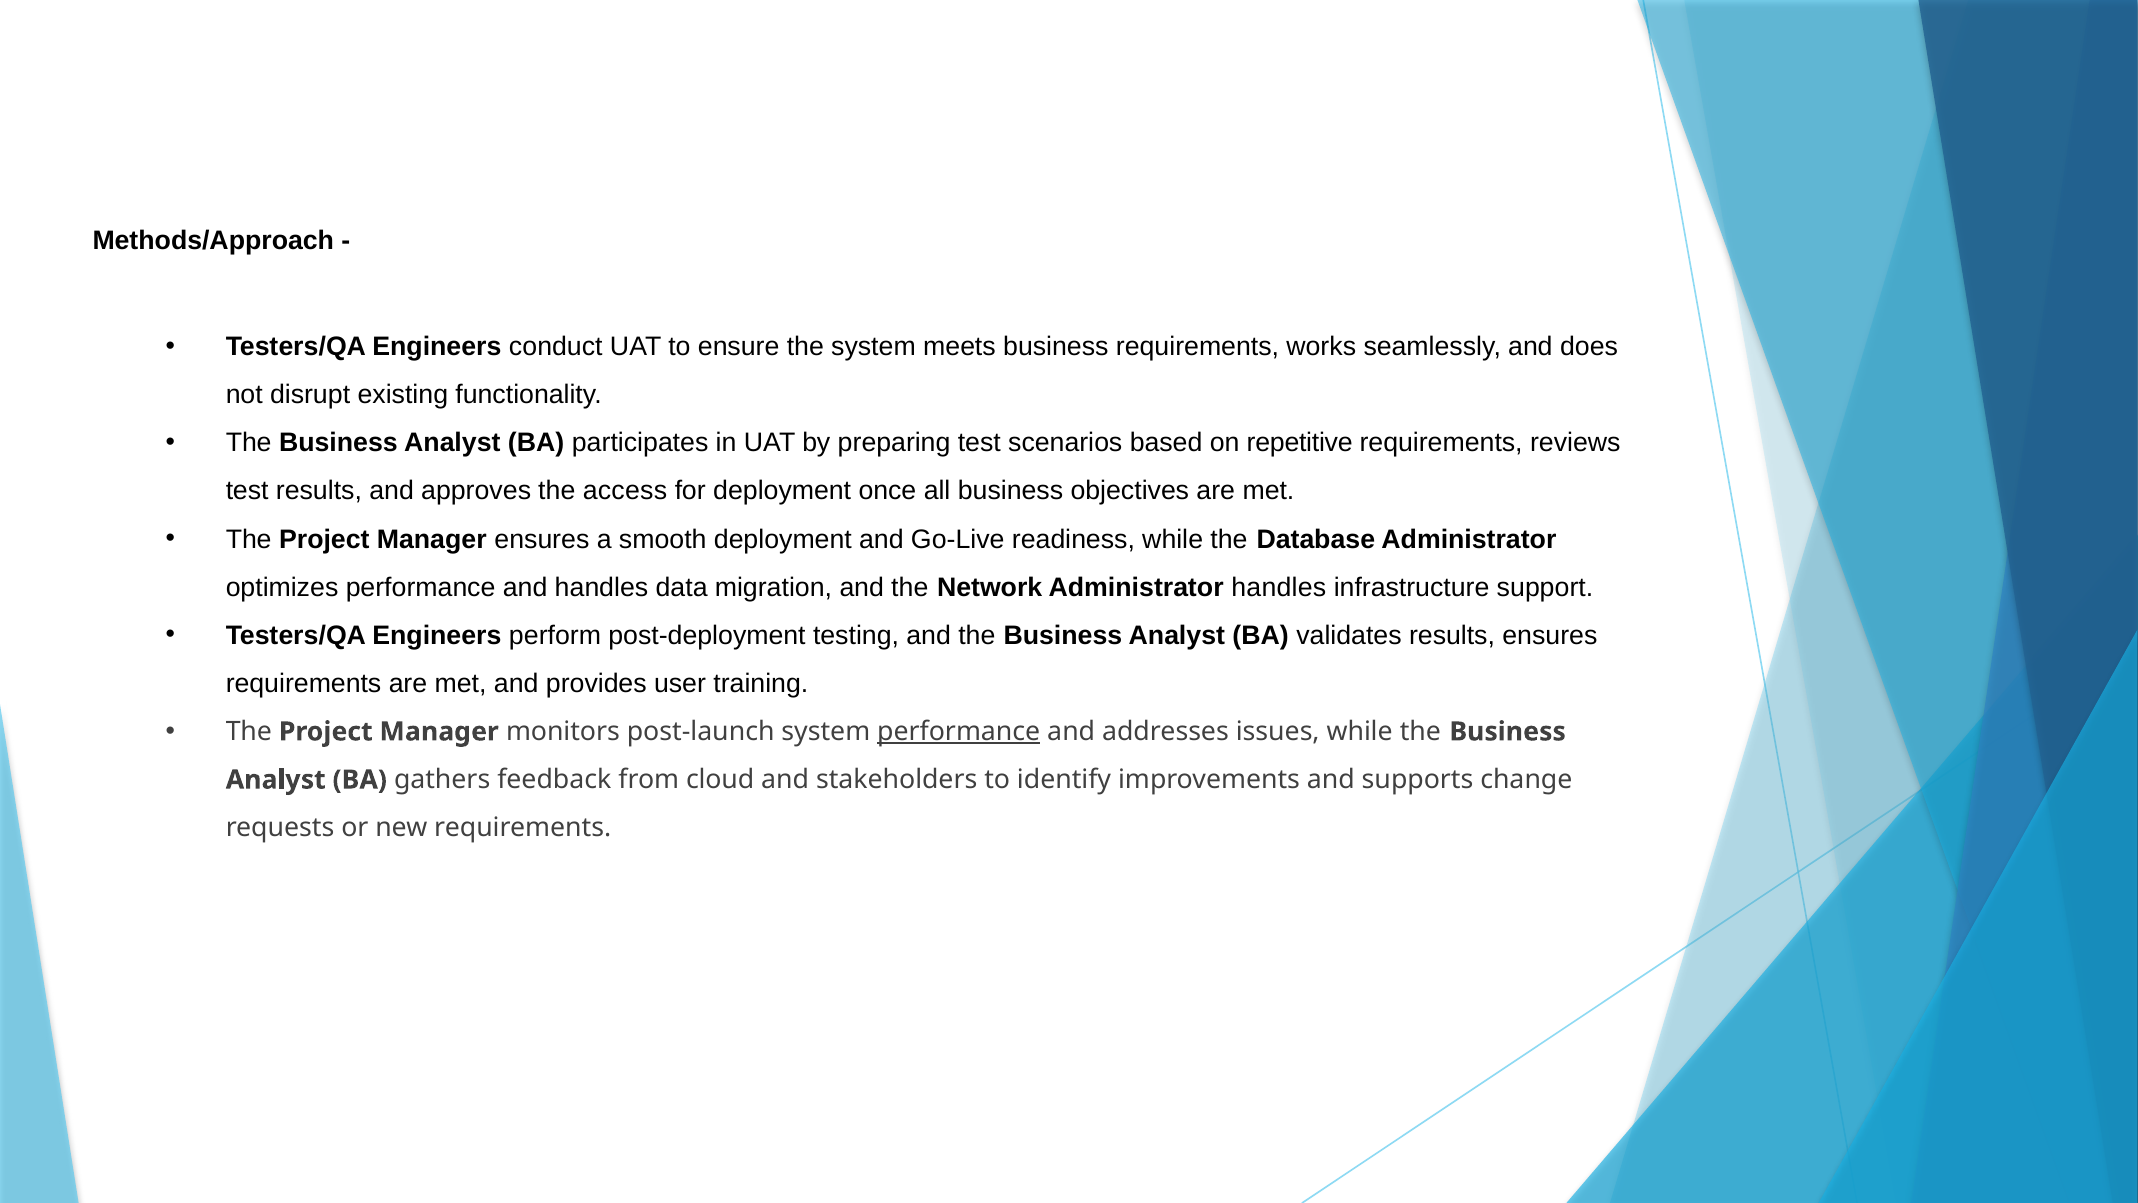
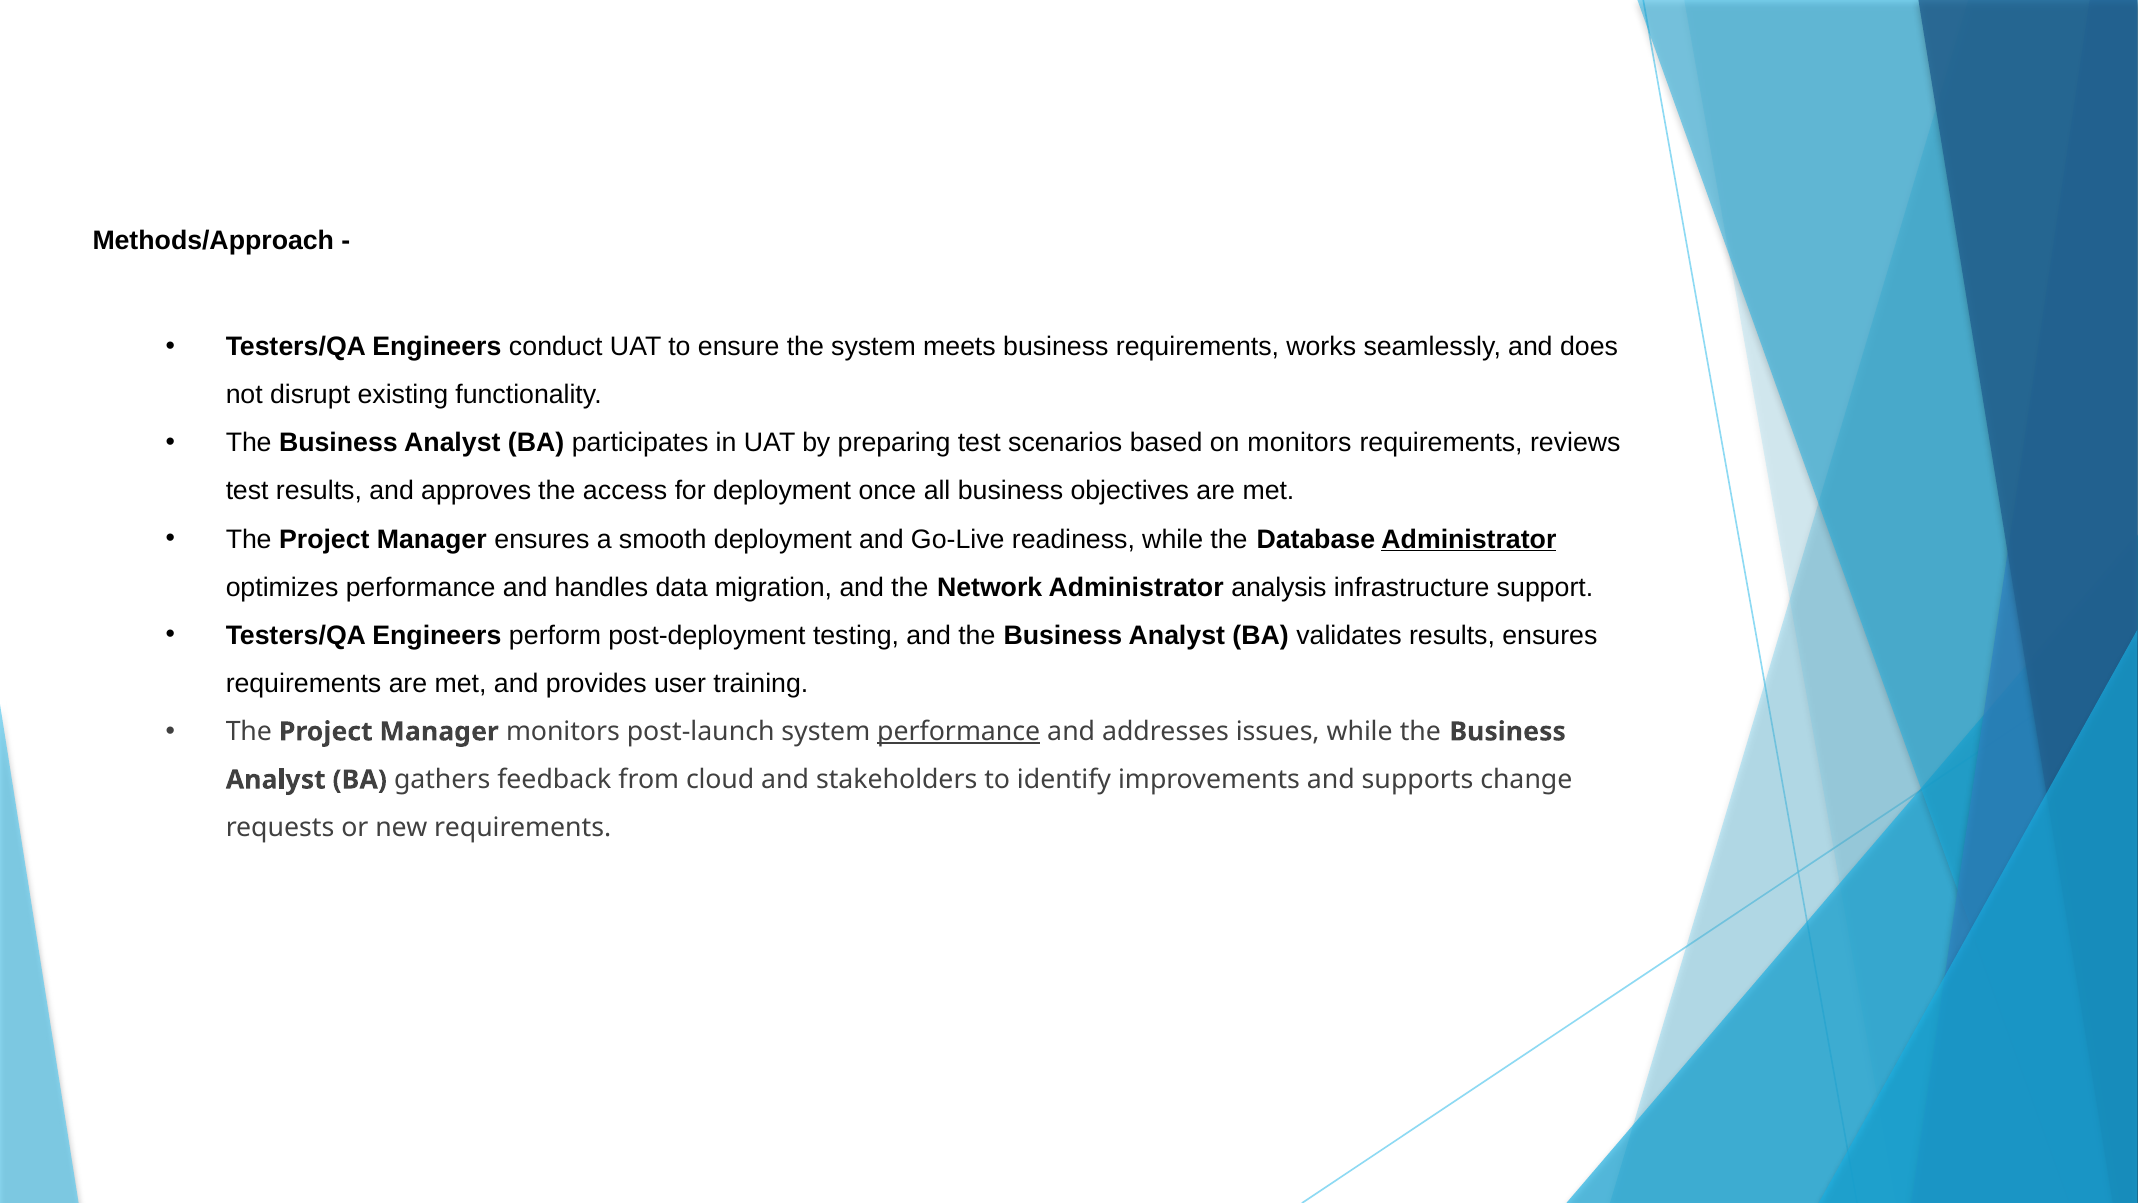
on repetitive: repetitive -> monitors (1299, 443)
Administrator underline: none -> present (1469, 539)
Administrator handles: handles -> analysis (1279, 587)
